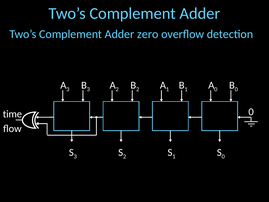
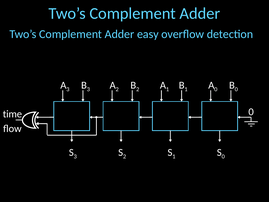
zero: zero -> easy (148, 34)
